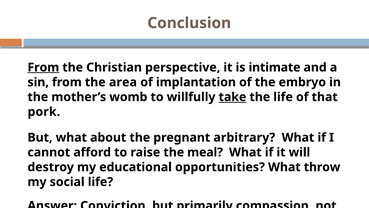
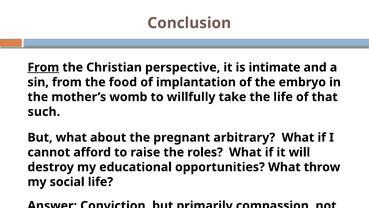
area: area -> food (123, 82)
take underline: present -> none (232, 97)
pork: pork -> such (44, 112)
meal: meal -> roles (205, 152)
